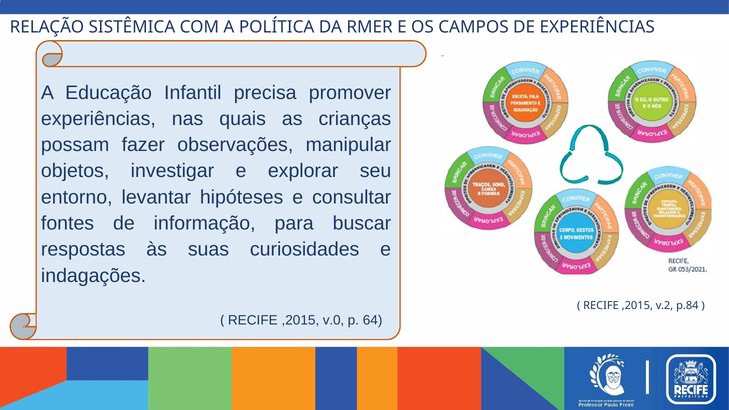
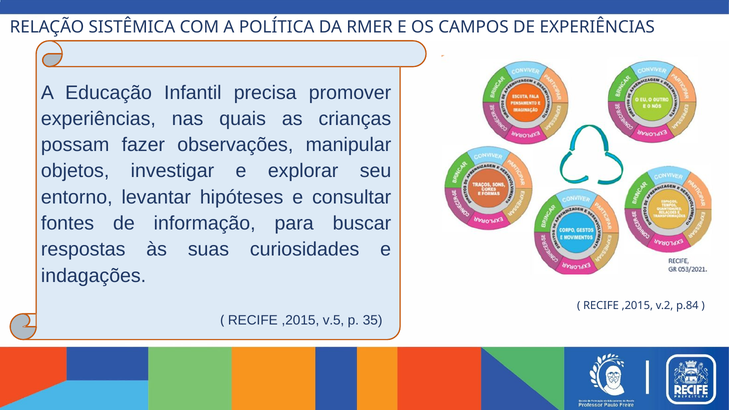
v.0: v.0 -> v.5 (334, 320)
64: 64 -> 35 (373, 320)
